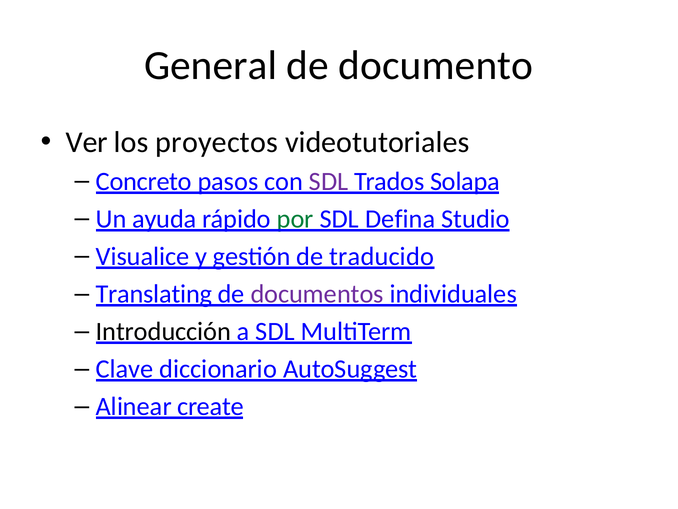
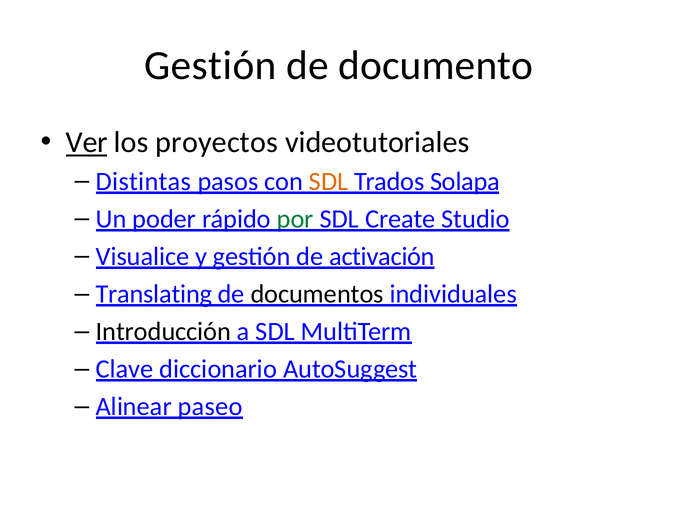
General: General -> Gestión (210, 66)
Ver underline: none -> present (87, 142)
Concreto: Concreto -> Distintas (144, 181)
SDL colour: purple -> orange (329, 181)
ayuda: ayuda -> poder (164, 219)
Defina: Defina -> Create (400, 219)
traducido: traducido -> activación (382, 256)
documentos colour: purple -> black (317, 294)
create: create -> paseo (210, 406)
